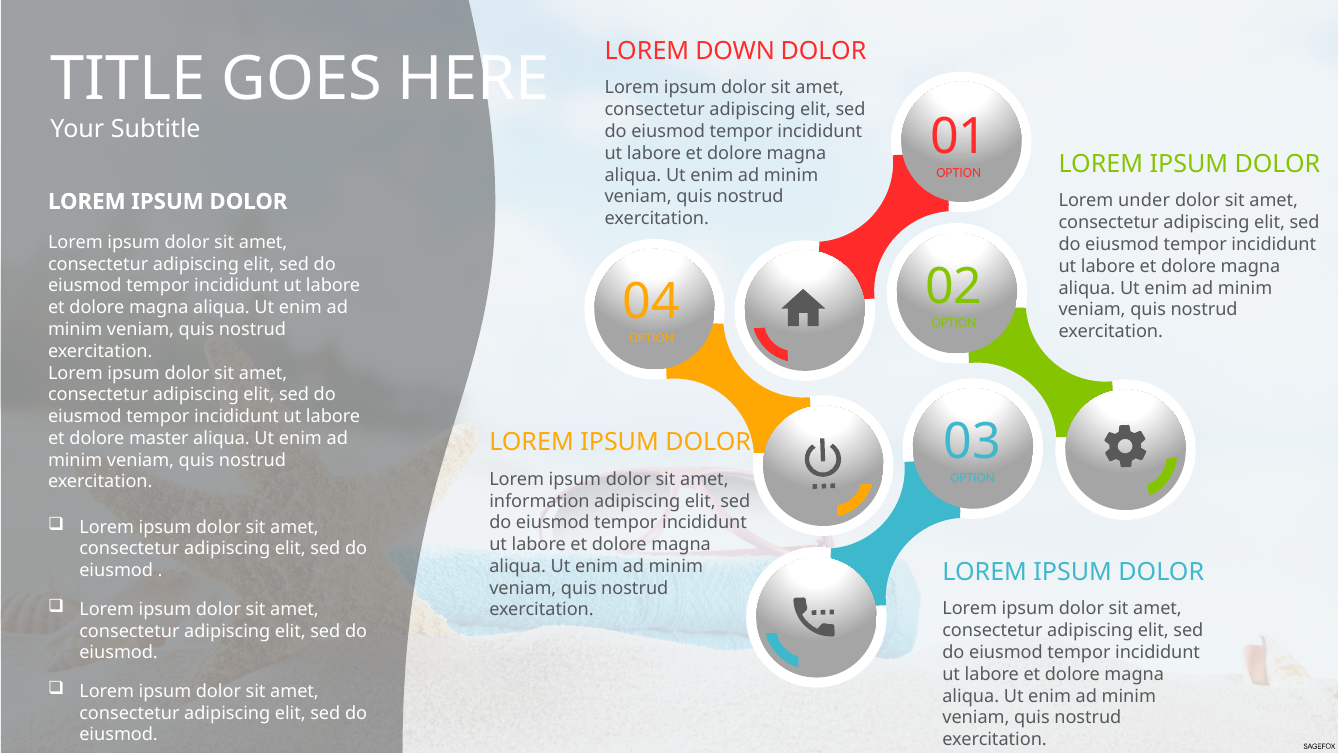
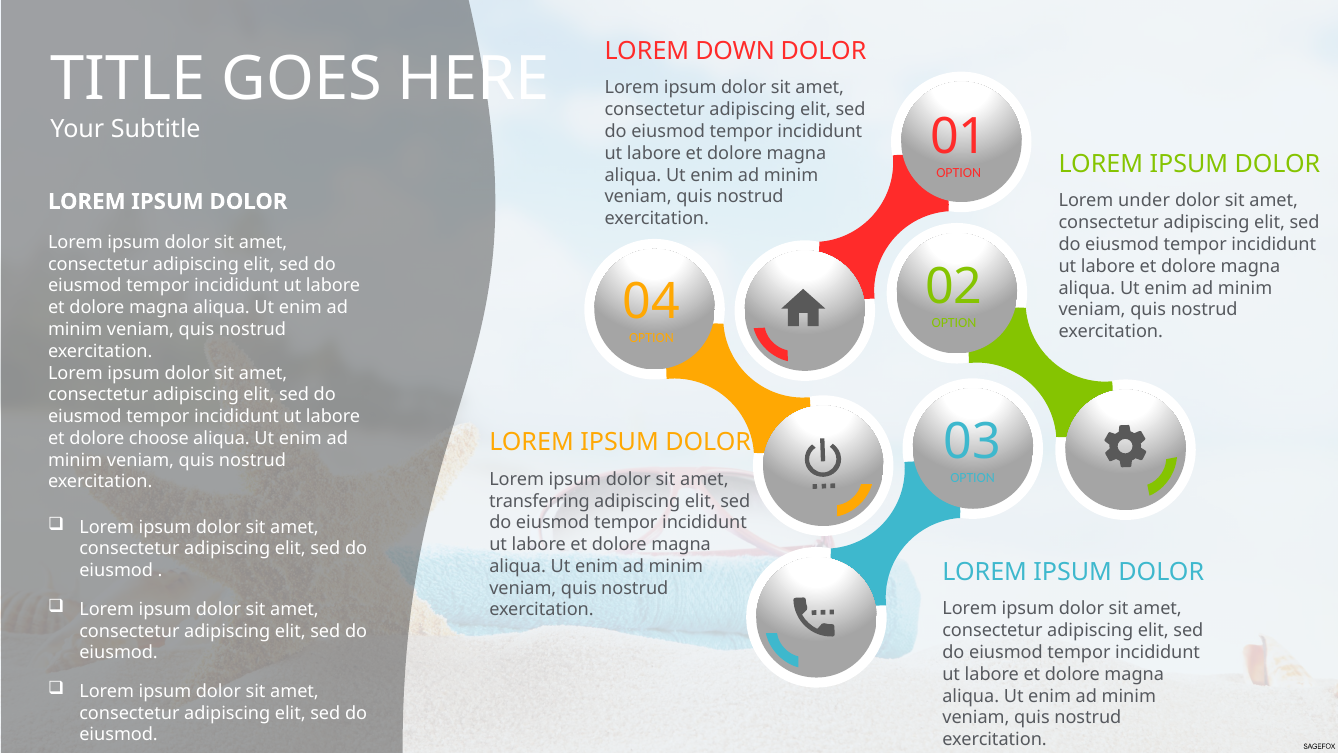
master: master -> choose (159, 438)
information: information -> transferring (540, 501)
